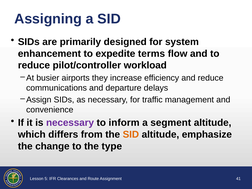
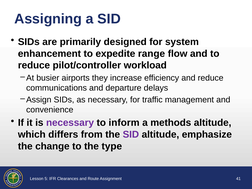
terms: terms -> range (151, 54)
segment: segment -> methods (171, 123)
SID colour: orange -> purple (131, 135)
